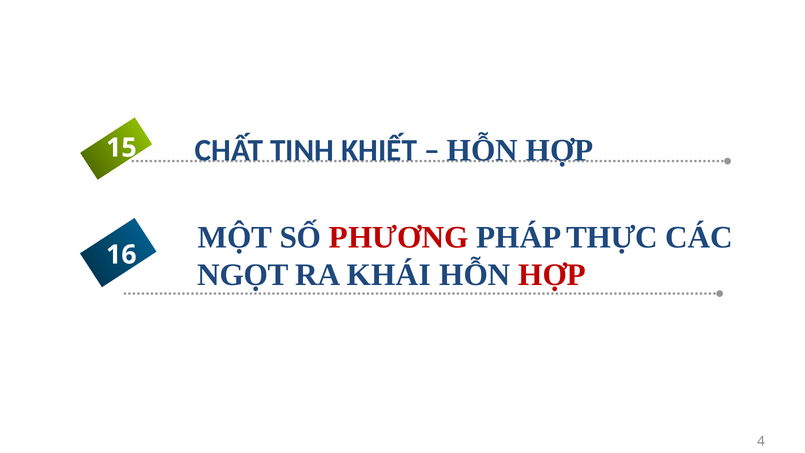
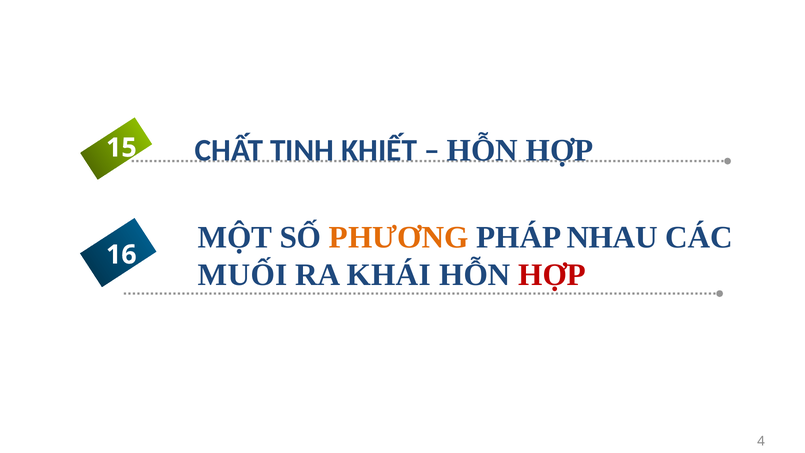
PHƯƠNG colour: red -> orange (399, 237)
THỰC: THỰC -> NHAU (612, 237)
NGỌT: NGỌT -> MUỐI (243, 275)
